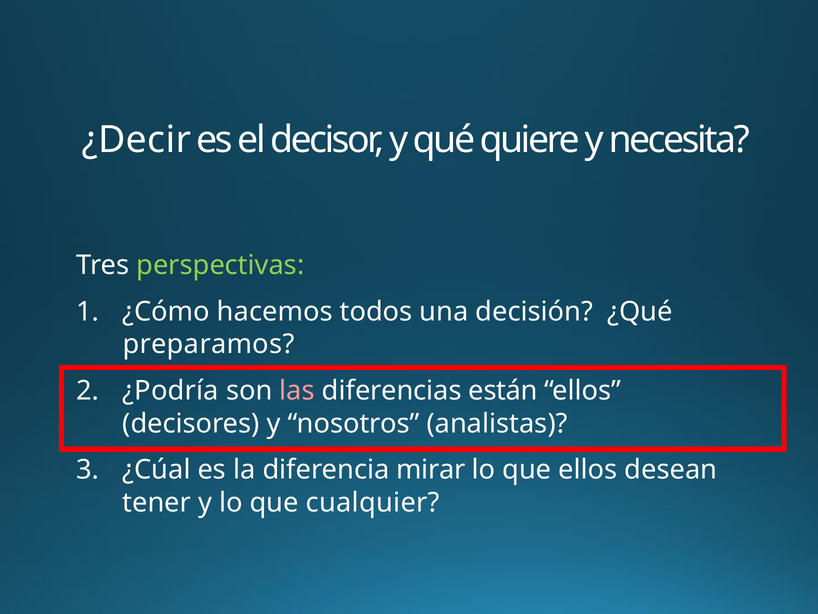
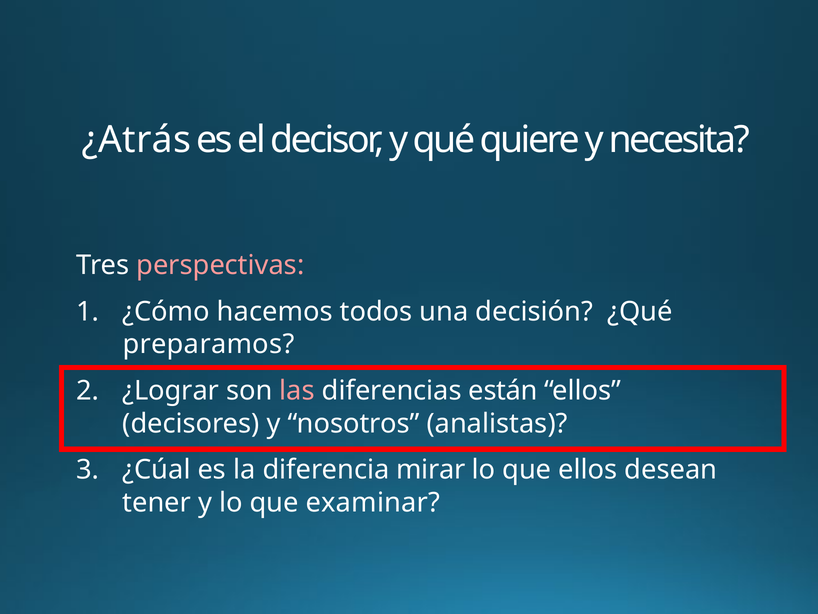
¿Decir: ¿Decir -> ¿Atrás (136, 140)
perspectivas colour: light green -> pink (220, 265)
¿Podría: ¿Podría -> ¿Lograr (171, 390)
cualquier: cualquier -> examinar (373, 502)
